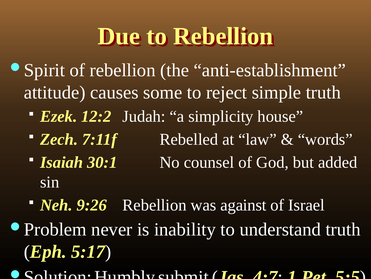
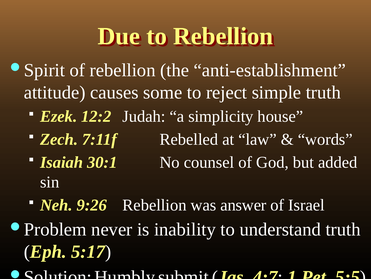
against: against -> answer (243, 205)
